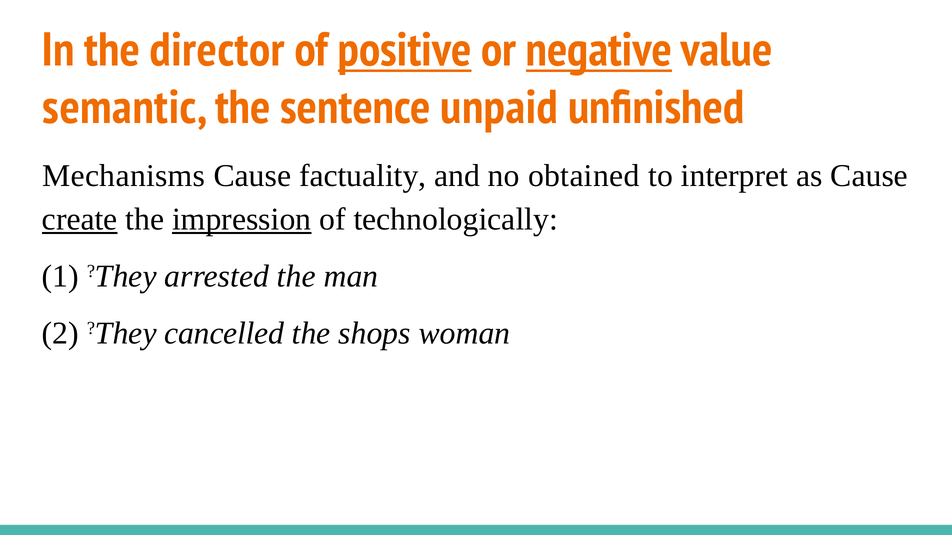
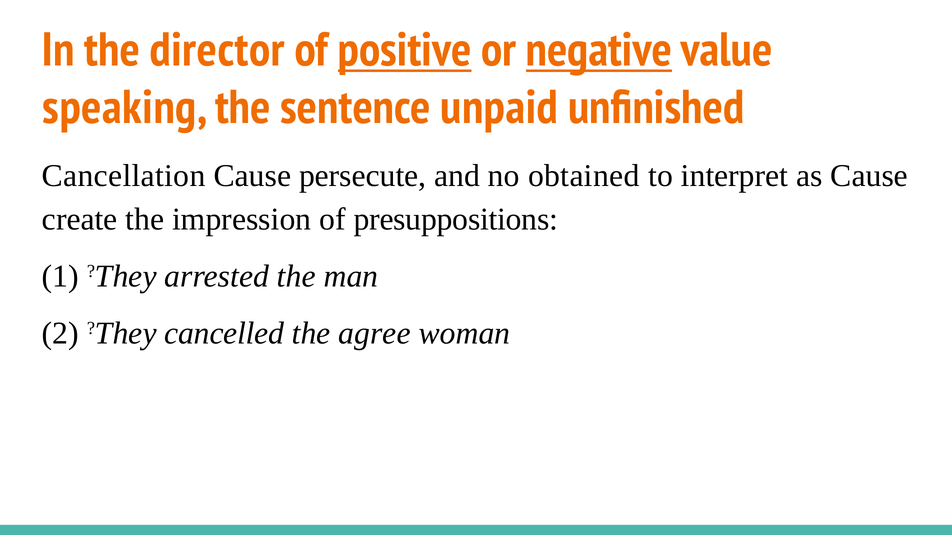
semantic: semantic -> speaking (125, 107)
Mechanisms: Mechanisms -> Cancellation (124, 176)
factuality: factuality -> persecute (363, 176)
create underline: present -> none (80, 220)
impression underline: present -> none (242, 220)
technologically: technologically -> presuppositions (456, 220)
shops: shops -> agree (374, 334)
